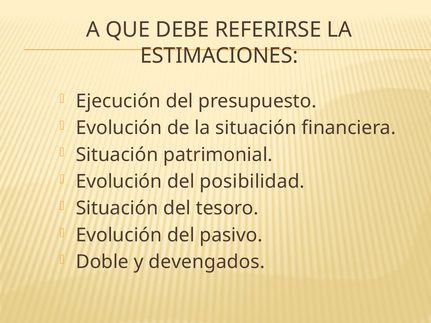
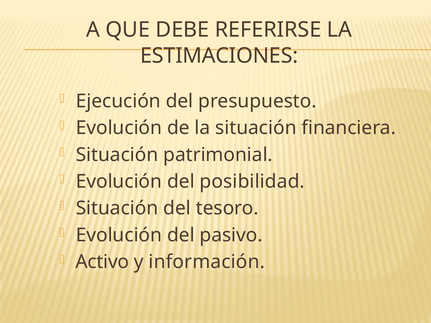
Doble: Doble -> Activo (102, 262)
devengados: devengados -> información (207, 262)
